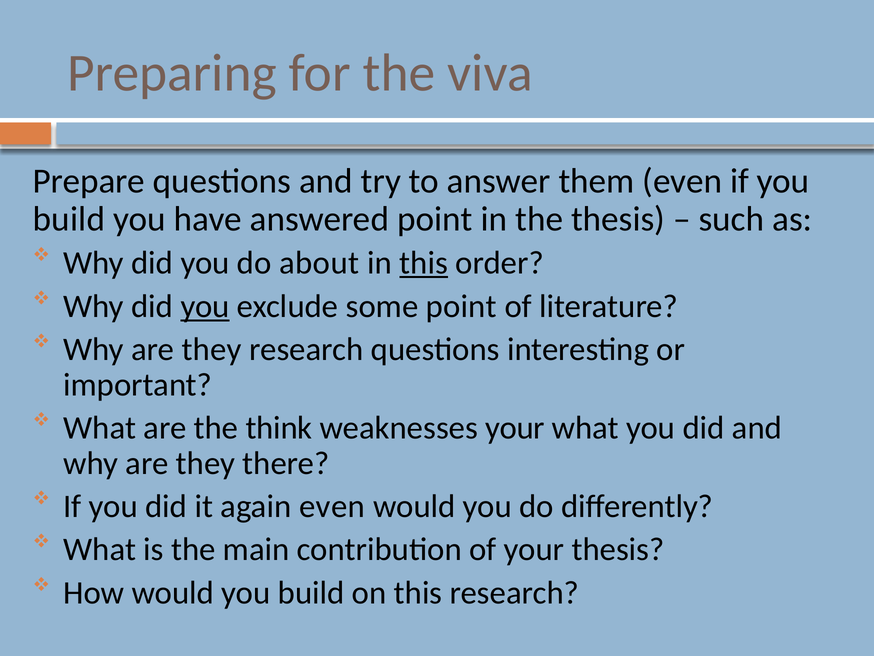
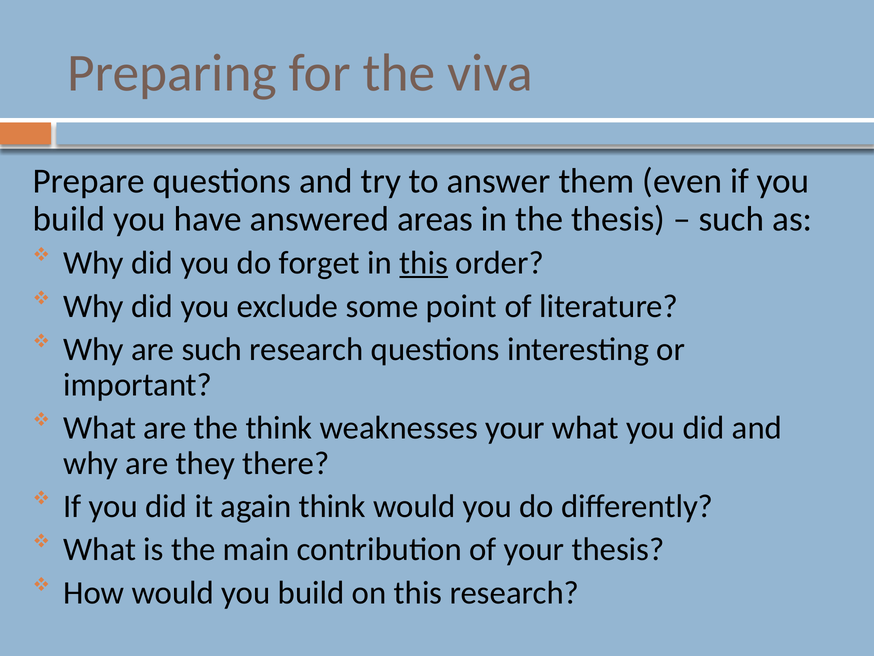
answered point: point -> areas (435, 219)
about: about -> forget (319, 263)
you underline: present -> none (205, 306)
they: they -> such (212, 349)
again even: even -> think (332, 506)
